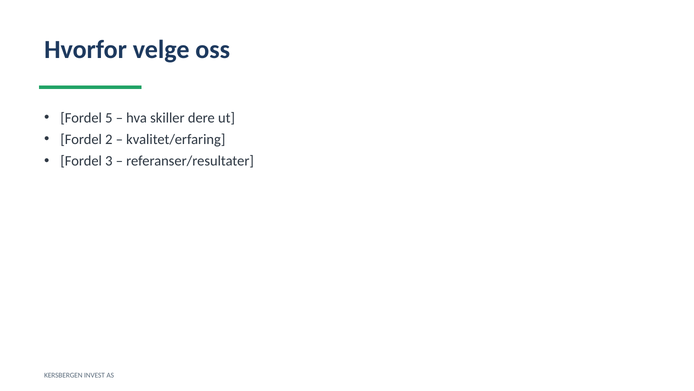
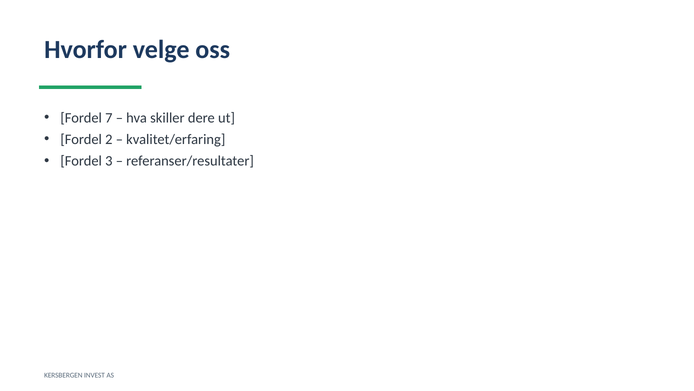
5: 5 -> 7 (109, 118)
